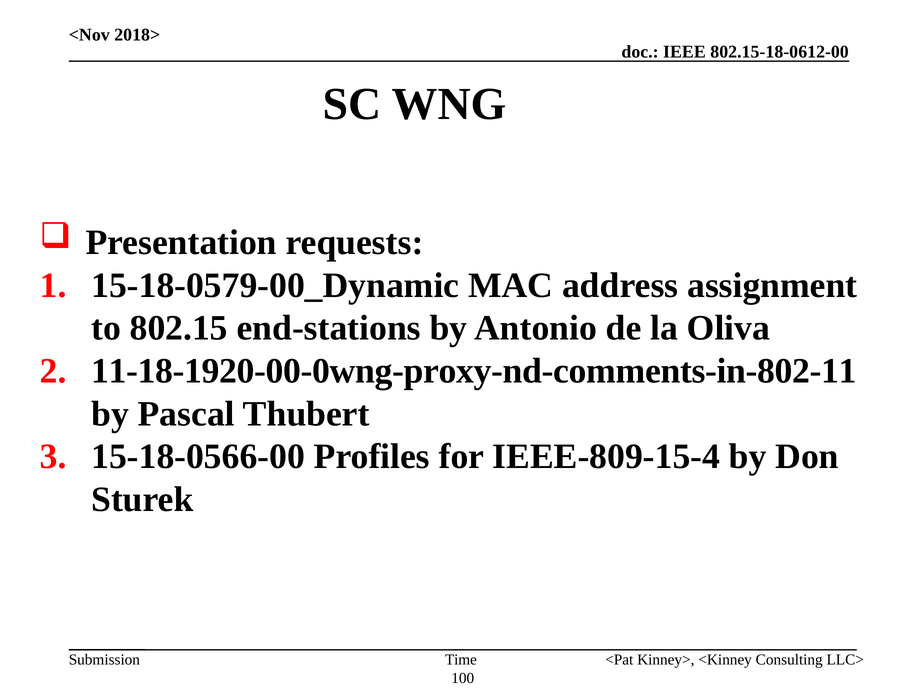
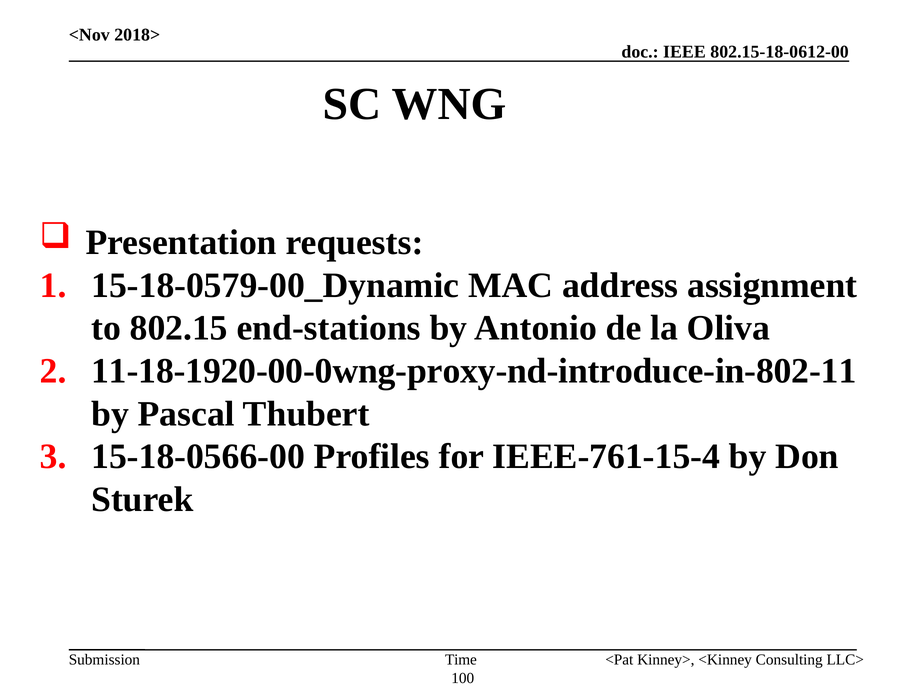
11-18-1920-00-0wng-proxy-nd-comments-in-802-11: 11-18-1920-00-0wng-proxy-nd-comments-in-802-11 -> 11-18-1920-00-0wng-proxy-nd-introduce-in-802-11 (474, 371)
IEEE-809-15-4: IEEE-809-15-4 -> IEEE-761-15-4 (606, 457)
